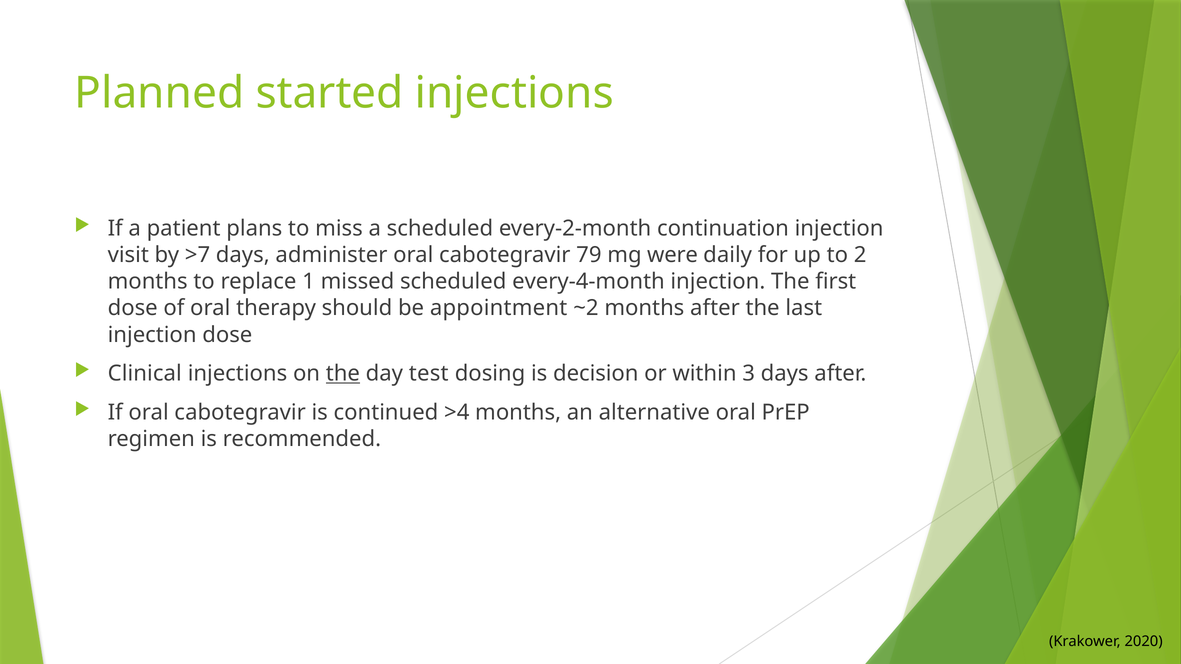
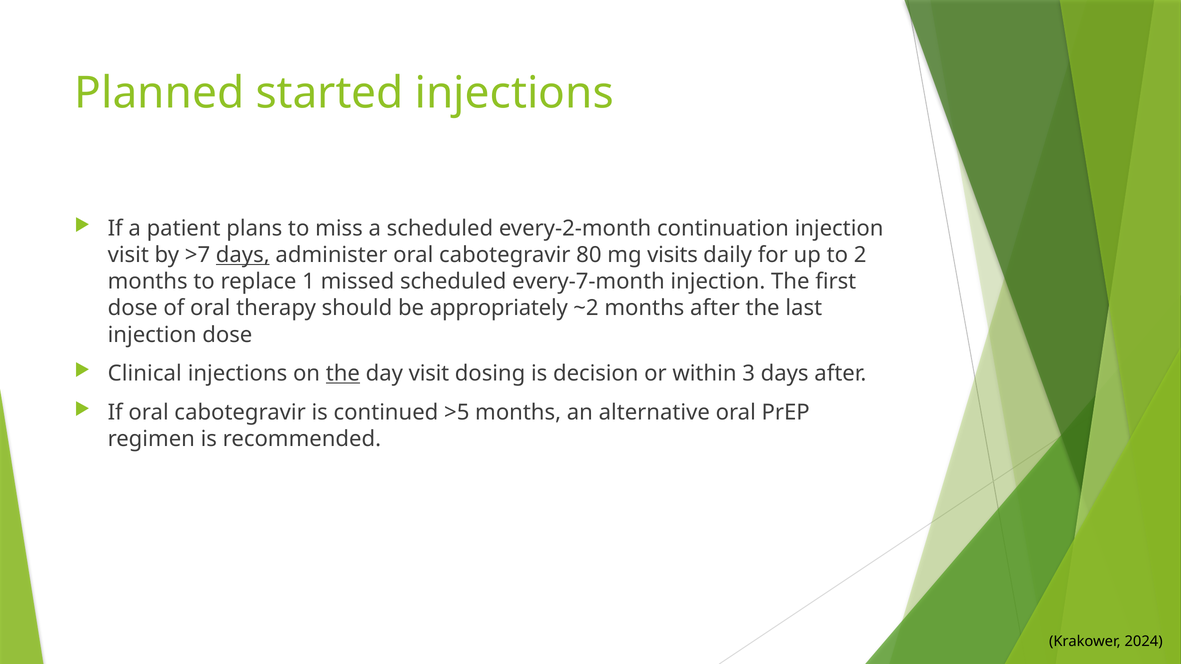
days underline: none -> present (243, 255)
79: 79 -> 80 (589, 255)
were: were -> visits (673, 255)
every-4-month: every-4-month -> every-7-month (588, 282)
appointment: appointment -> appropriately (499, 308)
day test: test -> visit (429, 374)
>4: >4 -> >5 (457, 413)
2020: 2020 -> 2024 (1144, 642)
